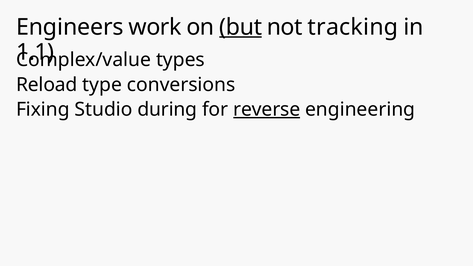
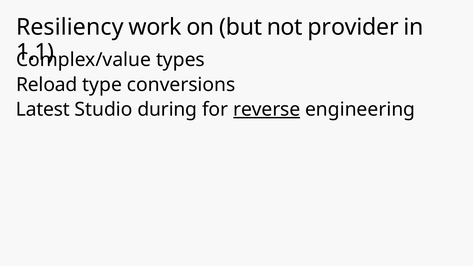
Engineers: Engineers -> Resiliency (70, 27)
but underline: present -> none (241, 27)
tracking: tracking -> provider (353, 27)
Fixing: Fixing -> Latest (43, 109)
